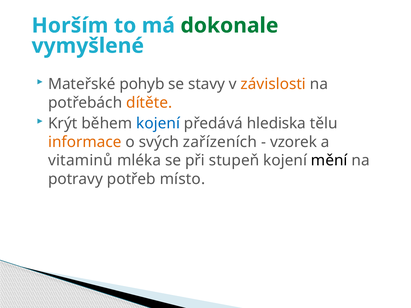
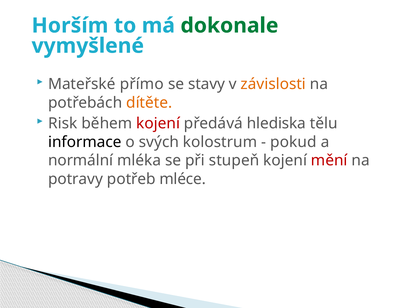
pohyb: pohyb -> přímo (142, 84)
Krýt: Krýt -> Risk (63, 124)
kojení colour: blue -> red (158, 124)
informace colour: orange -> black (85, 142)
zařízeních: zařízeních -> kolostrum (220, 142)
vzorek: vzorek -> pokud (293, 142)
vitaminů: vitaminů -> normální (81, 161)
mění colour: black -> red (329, 161)
místo: místo -> mléce (183, 179)
